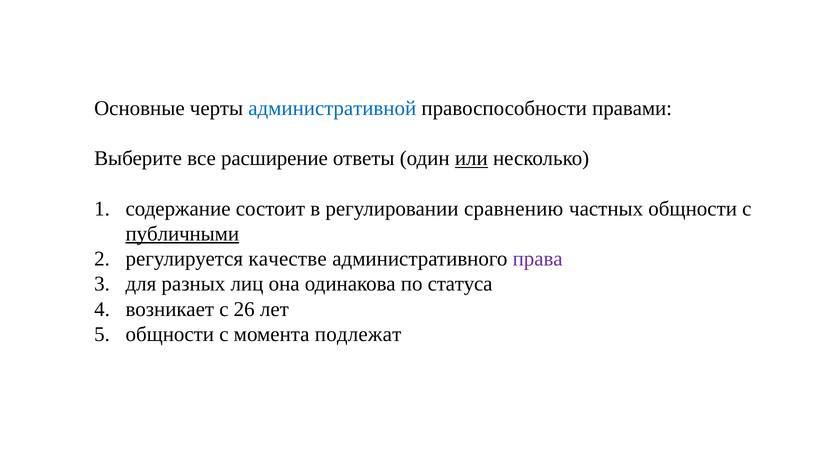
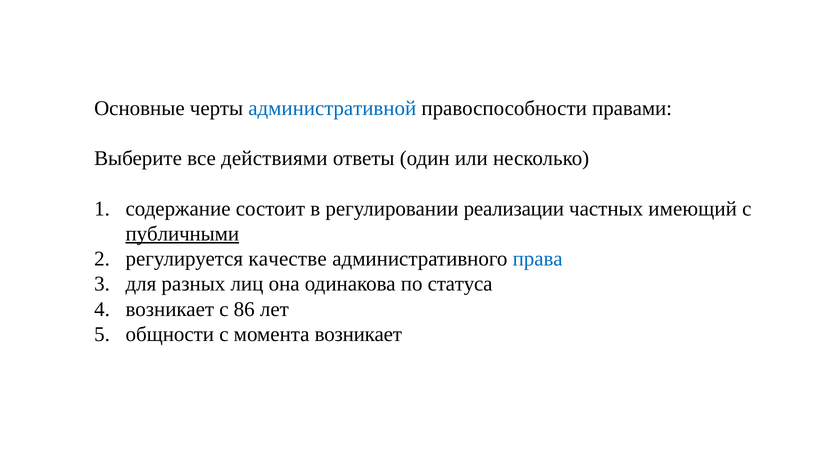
расширение: расширение -> действиями (274, 159)
или underline: present -> none (471, 159)
сравнению: сравнению -> реализации (514, 209)
частных общности: общности -> имеющий (693, 209)
права colour: purple -> blue (538, 259)
26: 26 -> 86 (244, 309)
момента подлежат: подлежат -> возникает (358, 335)
